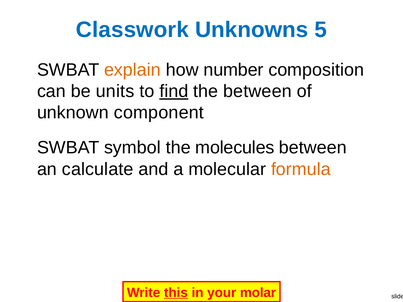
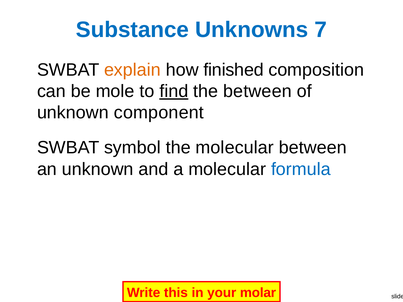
Classwork: Classwork -> Substance (132, 30)
Unknowns 5: 5 -> 7 (321, 30)
number: number -> finished (234, 70)
units: units -> mole (115, 91)
the molecules: molecules -> molecular (235, 148)
an calculate: calculate -> unknown (98, 169)
formula colour: orange -> blue (301, 169)
this underline: present -> none (176, 293)
